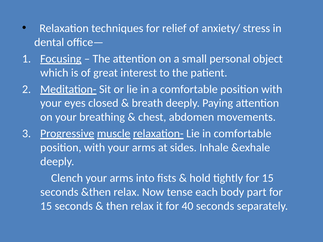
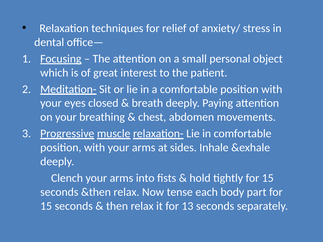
40: 40 -> 13 (187, 206)
